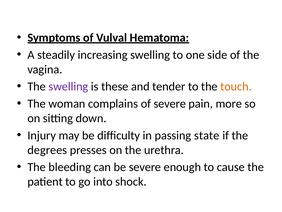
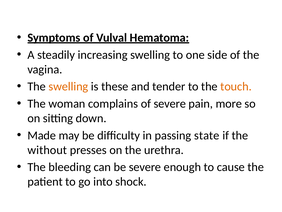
swelling colour: purple -> orange (68, 86)
Injury: Injury -> Made (42, 135)
degrees: degrees -> without (47, 150)
